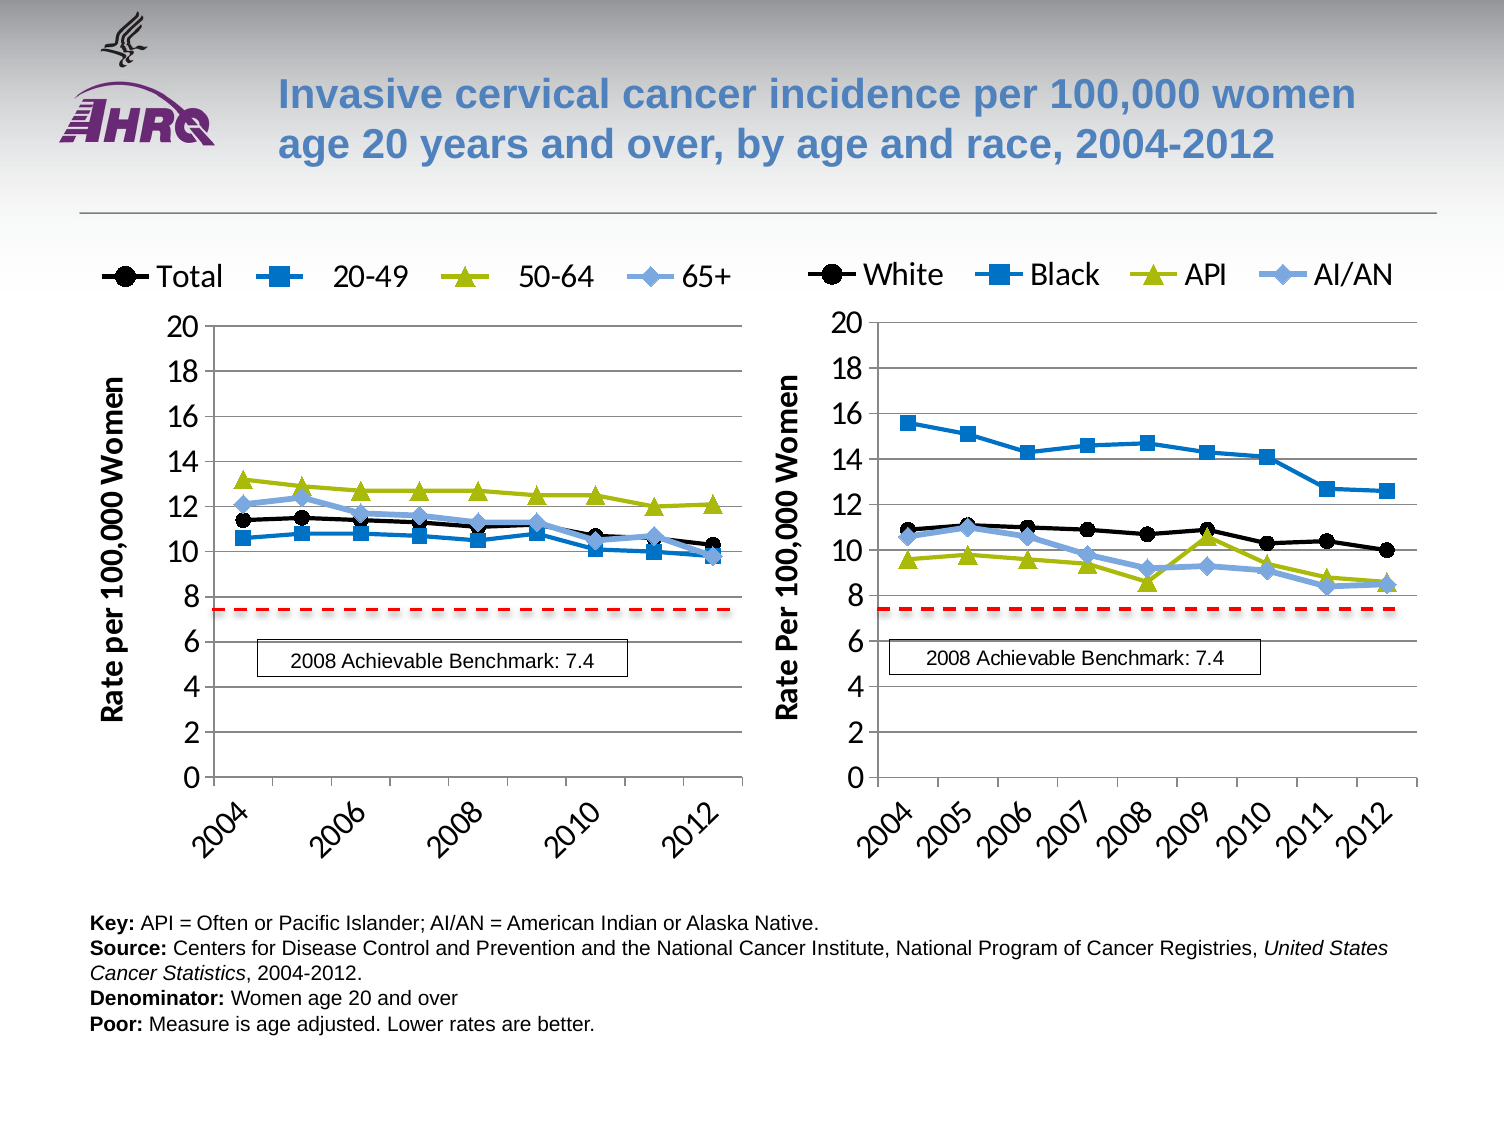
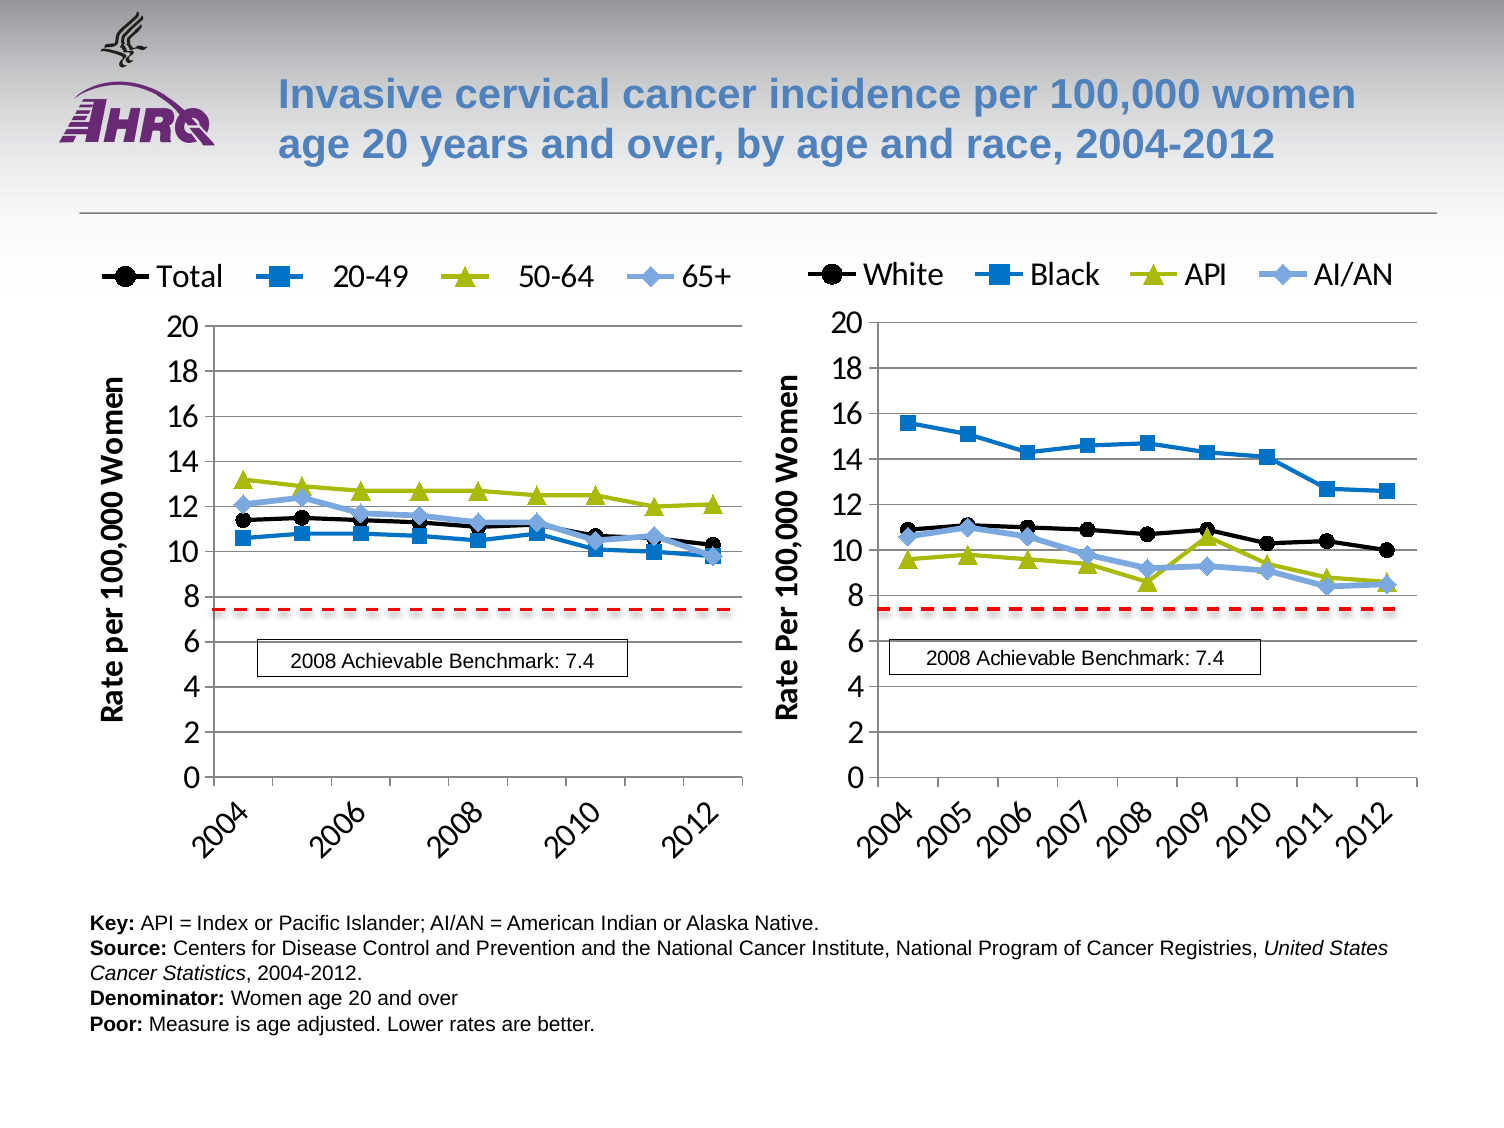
Often: Often -> Index (222, 924)
